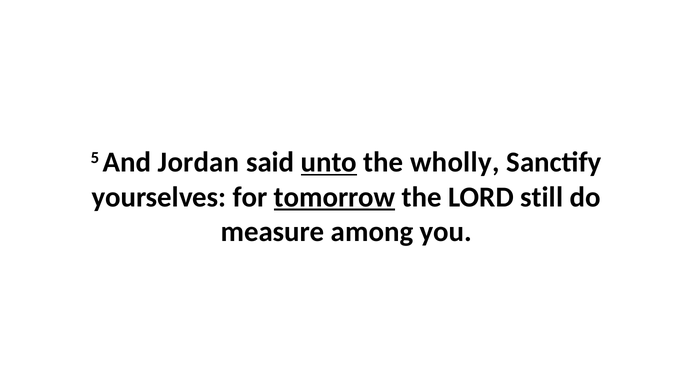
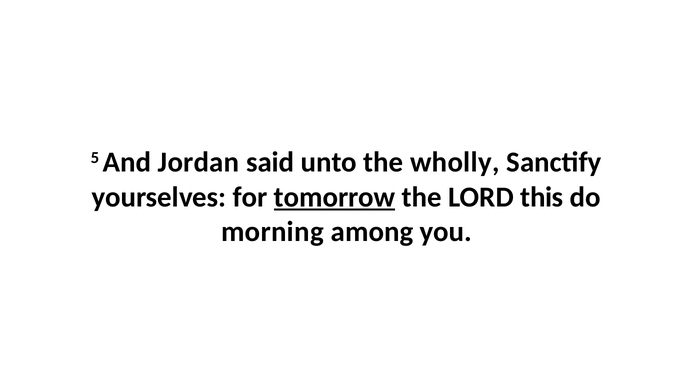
unto underline: present -> none (329, 162)
still: still -> this (542, 197)
measure: measure -> morning (272, 232)
